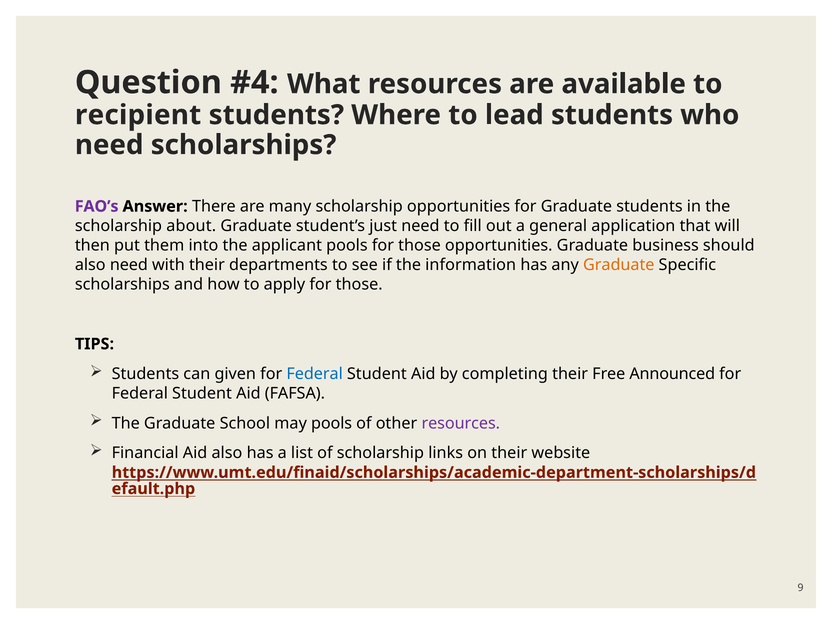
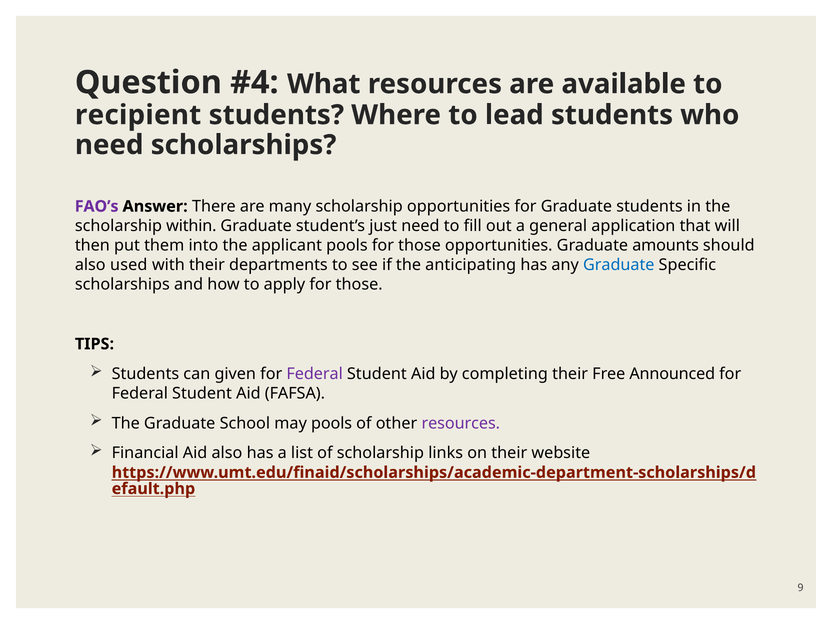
about: about -> within (191, 226)
business: business -> amounts (666, 245)
also need: need -> used (129, 265)
information: information -> anticipating (471, 265)
Graduate colour: orange -> blue (619, 265)
Federal colour: blue -> purple (315, 374)
